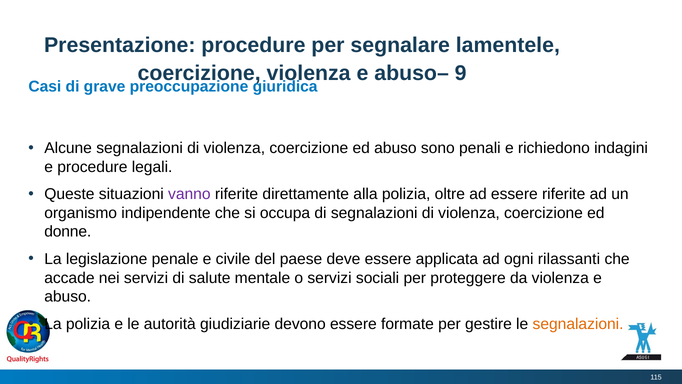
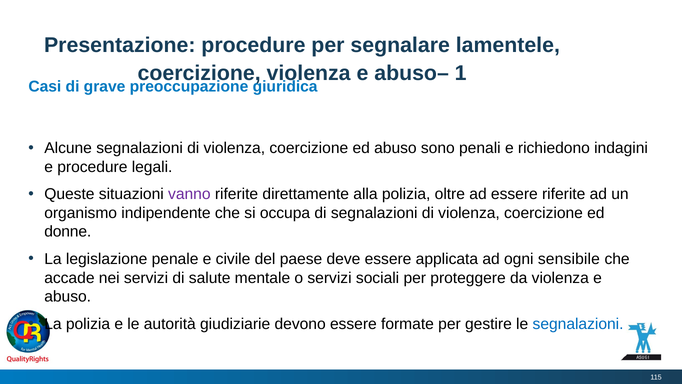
9: 9 -> 1 (461, 73)
rilassanti: rilassanti -> sensibile (569, 259)
segnalazioni colour: orange -> blue (578, 324)
